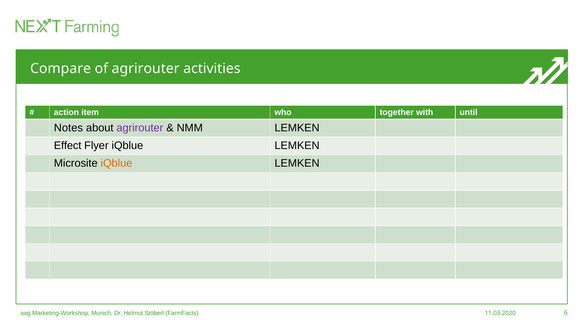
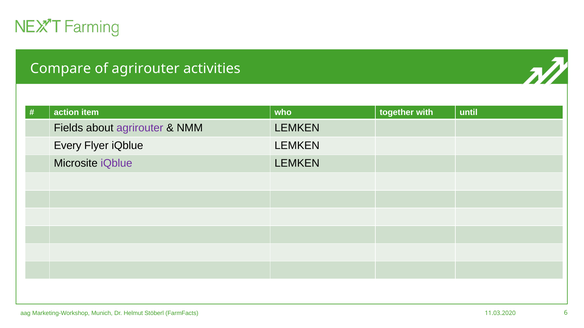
Notes: Notes -> Fields (68, 128)
Effect: Effect -> Every (68, 146)
iQblue colour: orange -> purple (116, 164)
